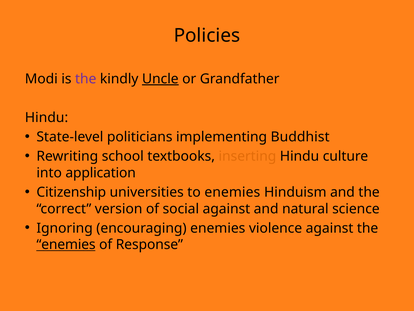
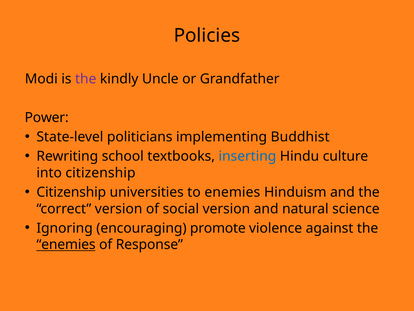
Uncle underline: present -> none (160, 79)
Hindu: Hindu -> Power (47, 117)
inserting colour: orange -> blue (247, 156)
into application: application -> citizenship (101, 173)
social against: against -> version (226, 208)
encouraging enemies: enemies -> promote (218, 228)
